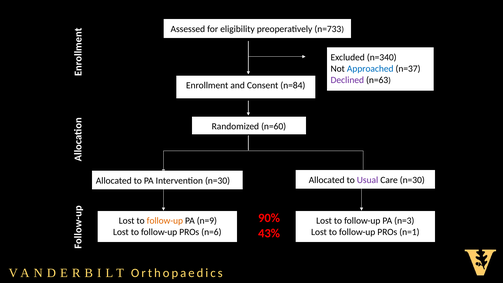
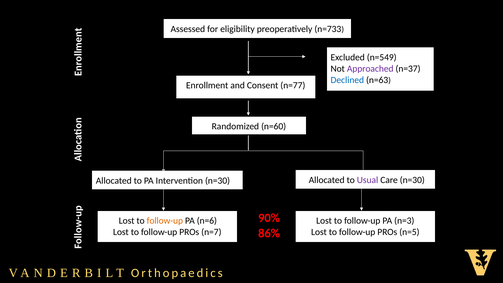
n=340: n=340 -> n=549 (382, 57)
Approached colour: blue -> purple (370, 69)
Declined colour: purple -> blue (347, 80)
n=84: n=84 -> n=77 (293, 86)
n=9: n=9 -> n=6 (207, 221)
43%: 43% -> 86% (269, 233)
n=6: n=6 -> n=7 (211, 232)
n=1: n=1 -> n=5 (409, 232)
